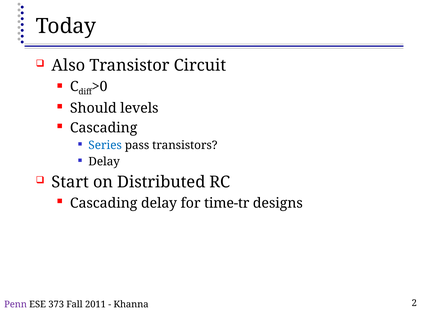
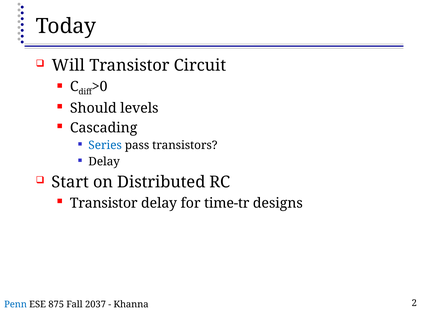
Also: Also -> Will (68, 66)
Cascading: Cascading -> Transistor (104, 204)
Penn colour: purple -> blue (16, 305)
373: 373 -> 875 (56, 305)
2011: 2011 -> 2037 (95, 305)
